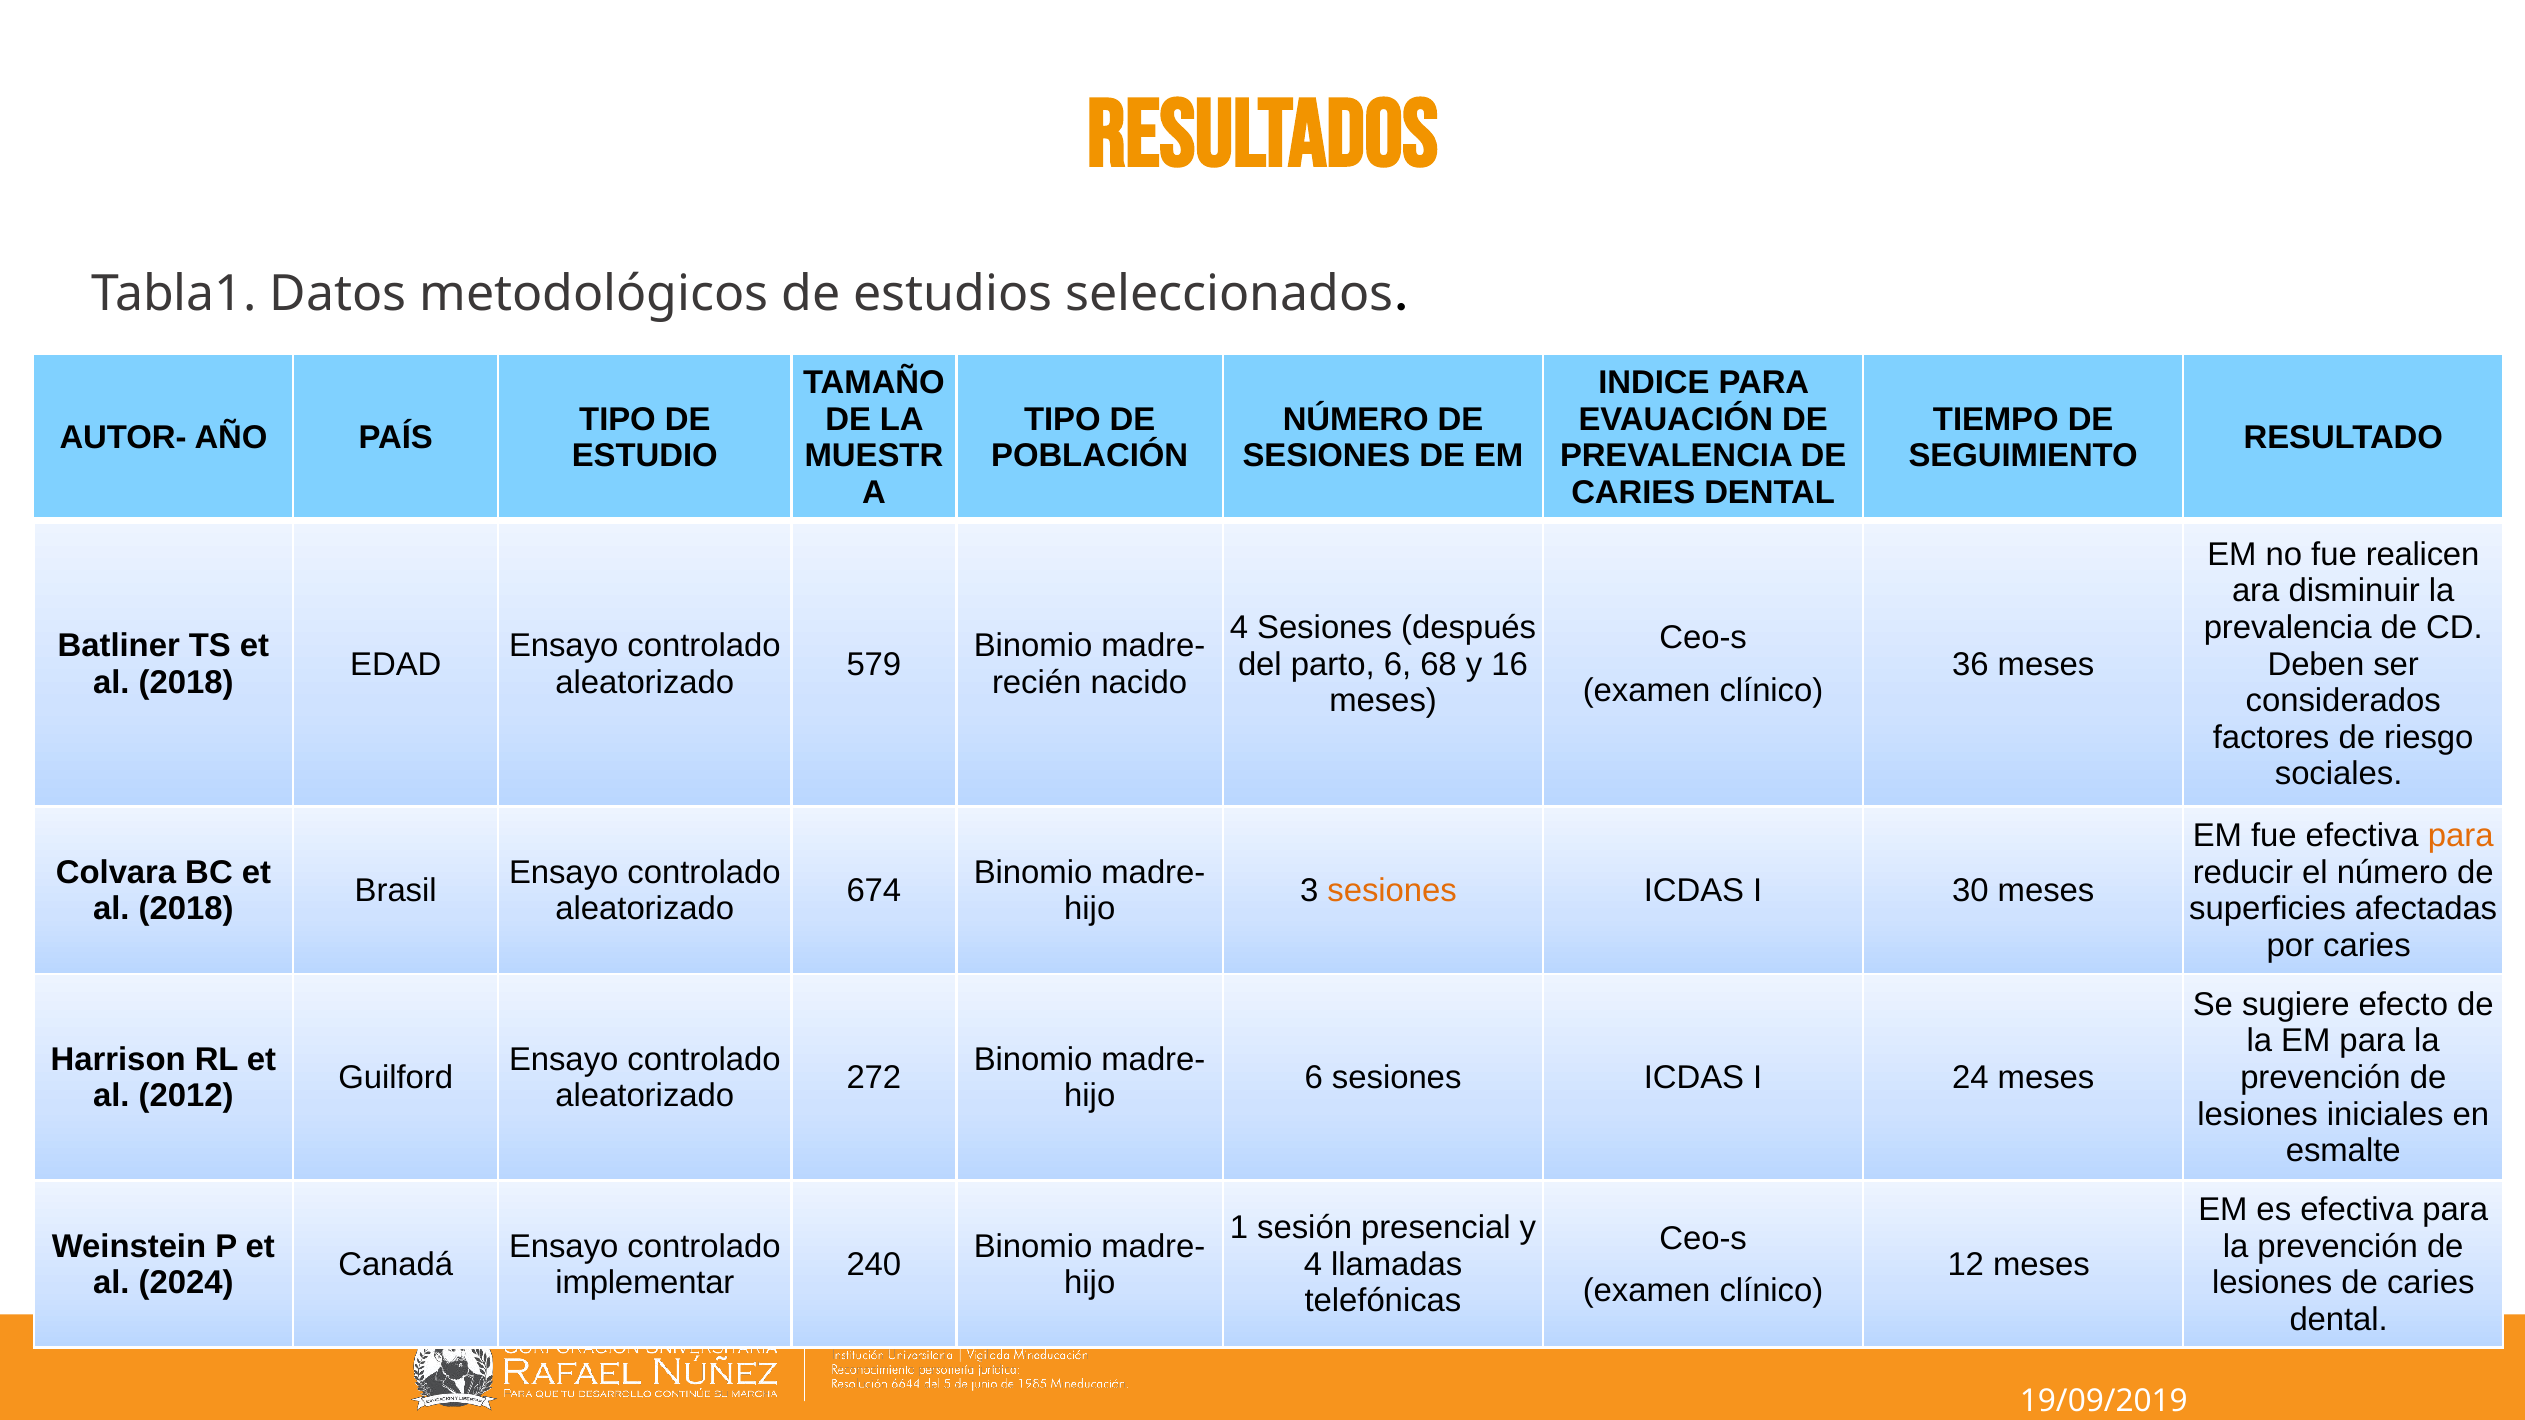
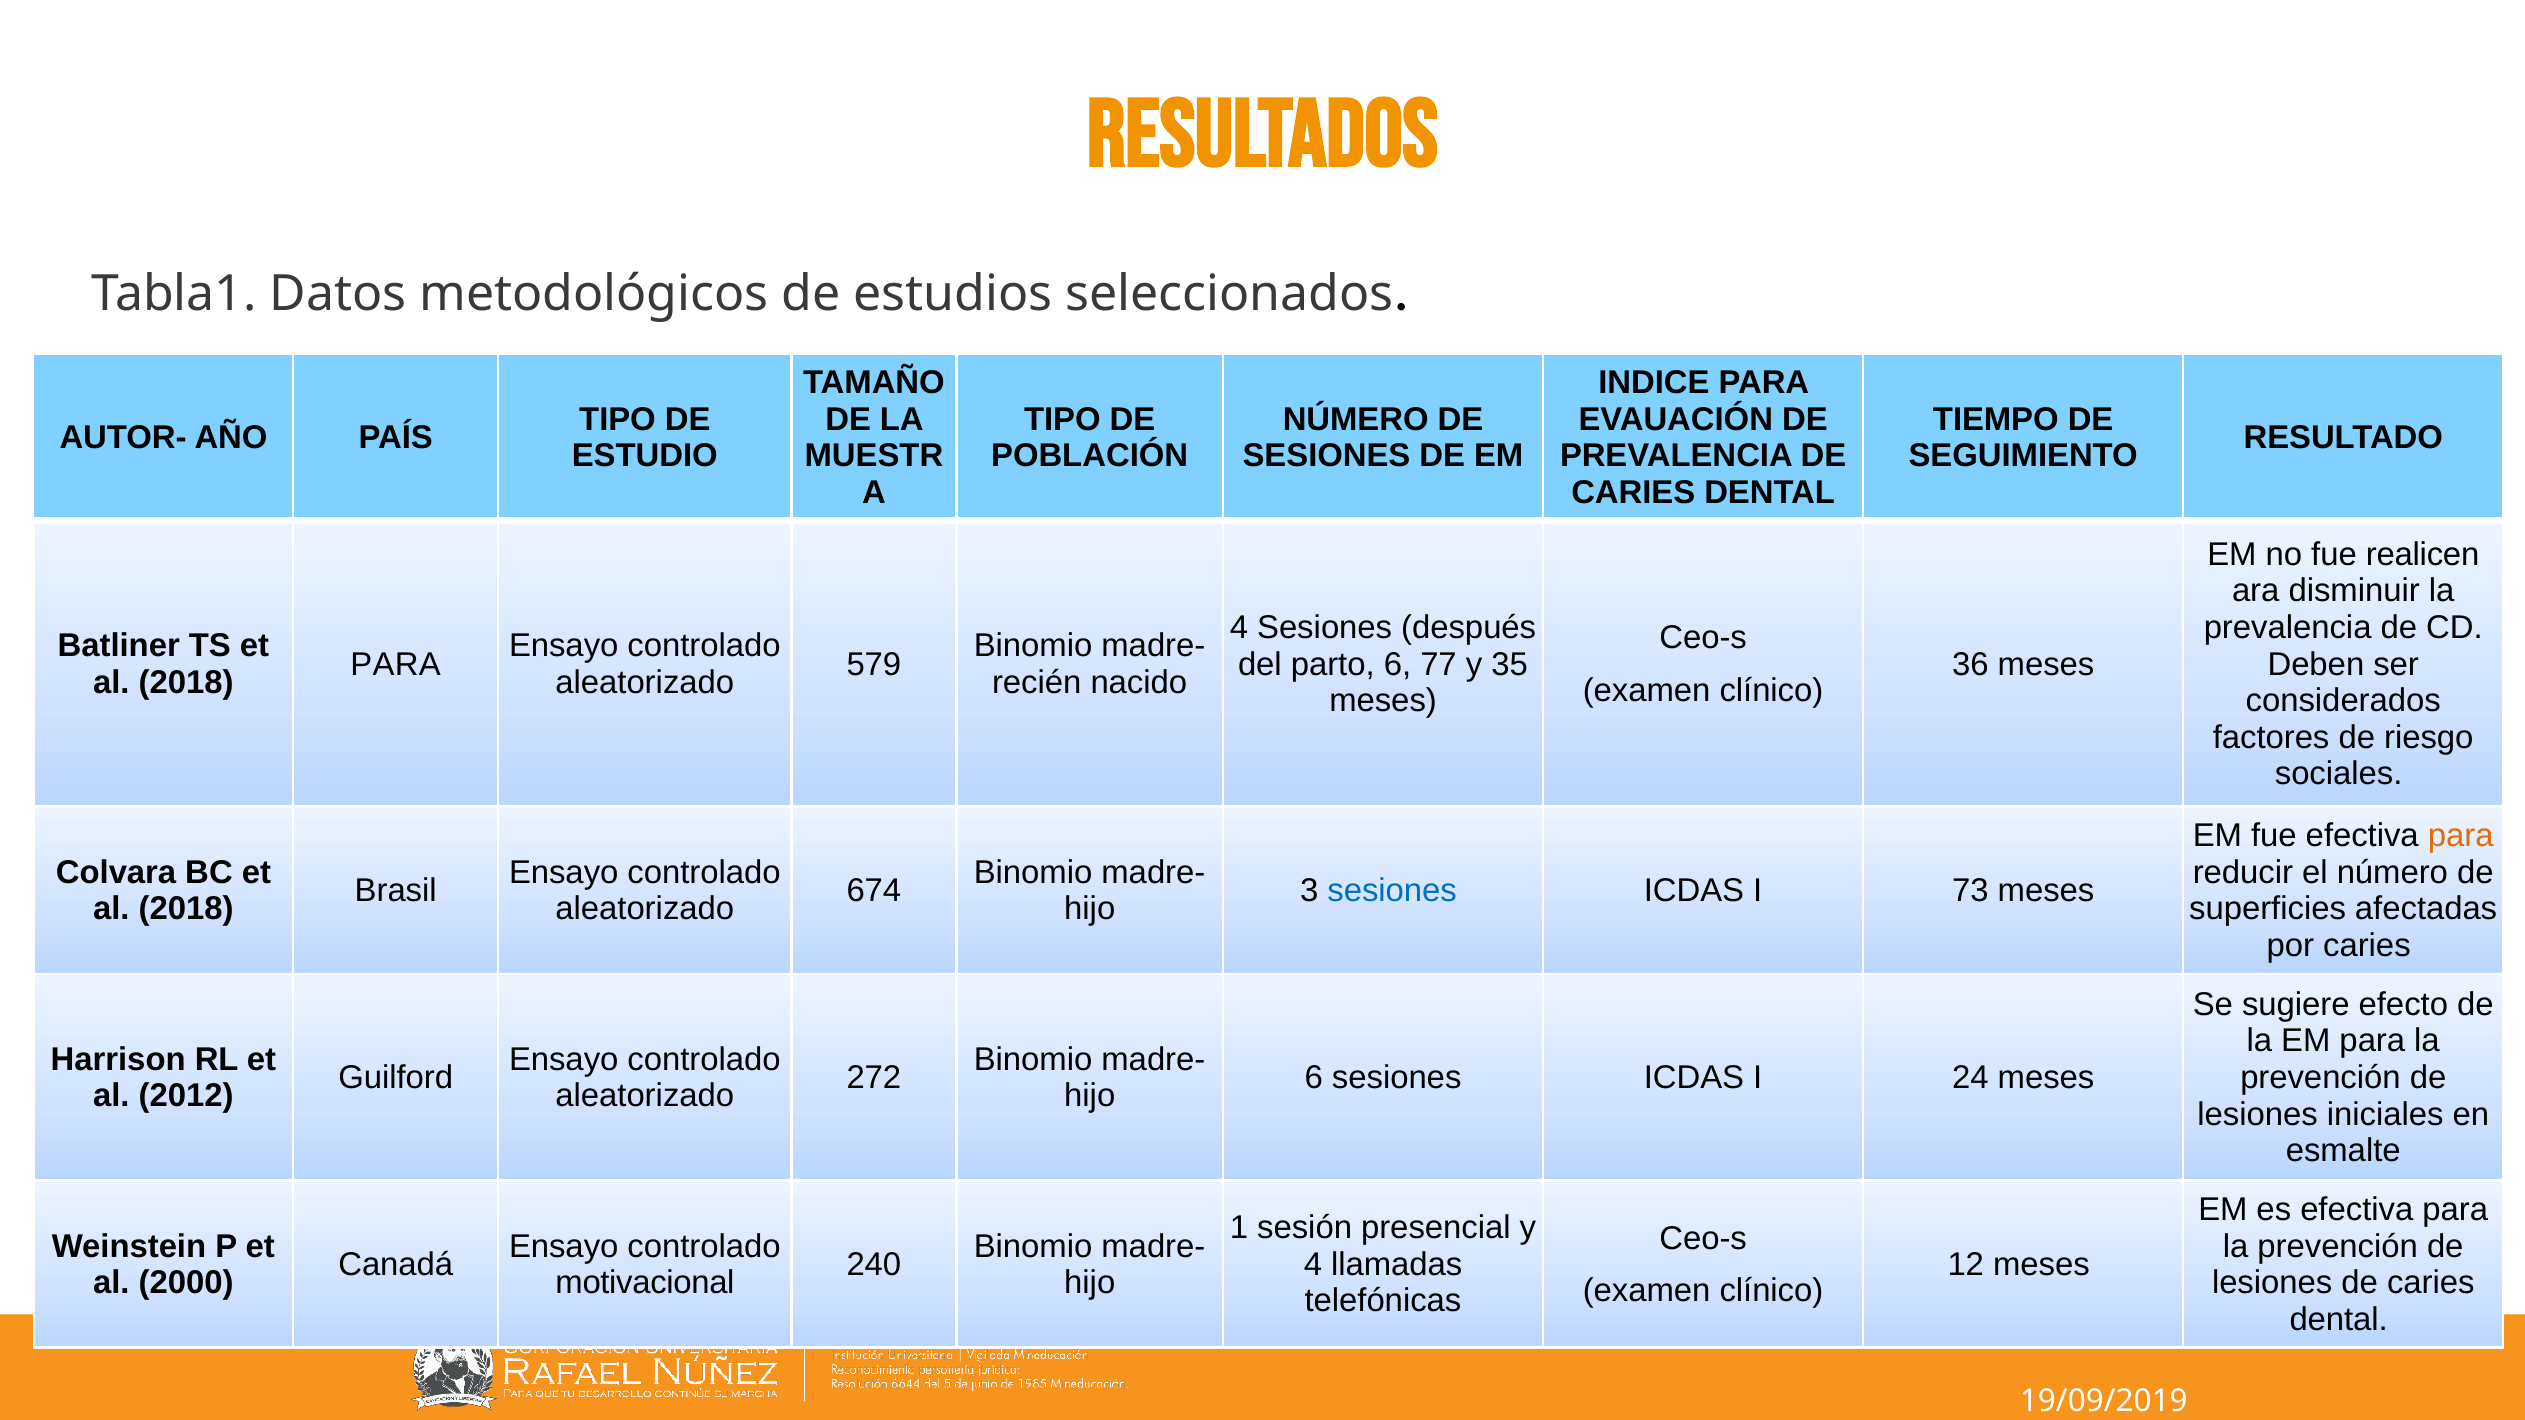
EDAD: EDAD -> PARA (396, 664)
68: 68 -> 77 (1439, 664)
16: 16 -> 35 (1510, 664)
sesiones colour: orange -> blue (1392, 891)
30: 30 -> 73 (1970, 891)
2024: 2024 -> 2000 (186, 1283)
implementar: implementar -> motivacional (645, 1283)
